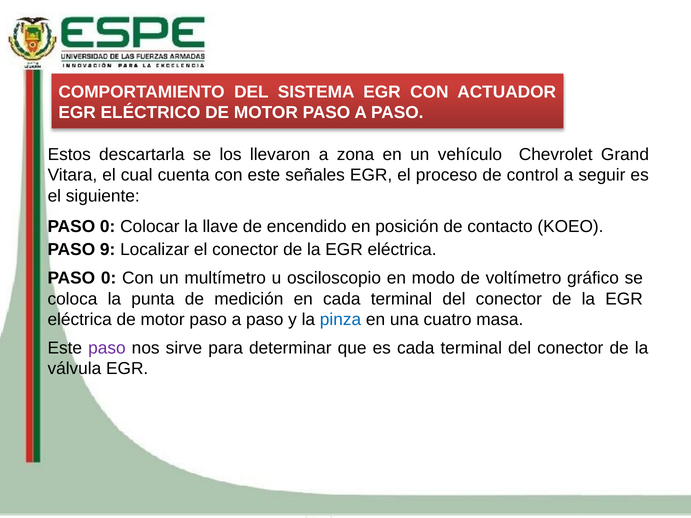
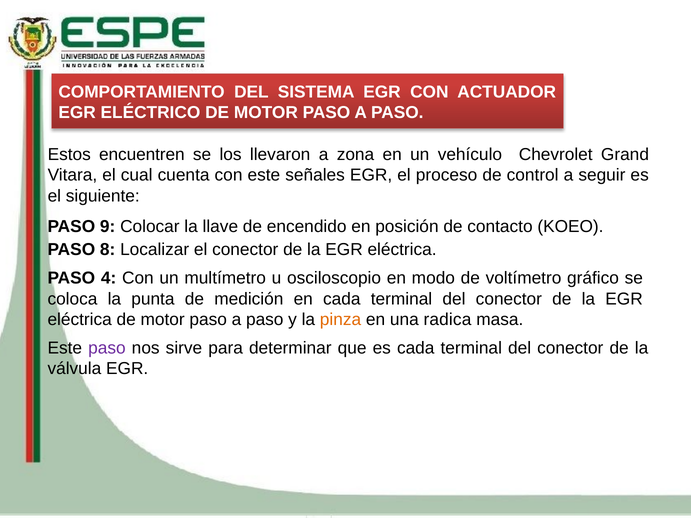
descartarla: descartarla -> encuentren (142, 154)
0: 0 -> 9 (108, 227)
9: 9 -> 8 (108, 250)
0: 0 -> 4 (109, 278)
pinza colour: blue -> orange (341, 320)
cuatro: cuatro -> radica (447, 320)
